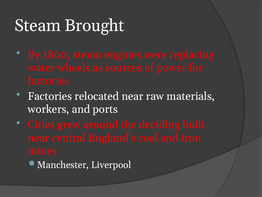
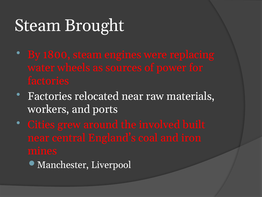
deciding: deciding -> involved (160, 124)
